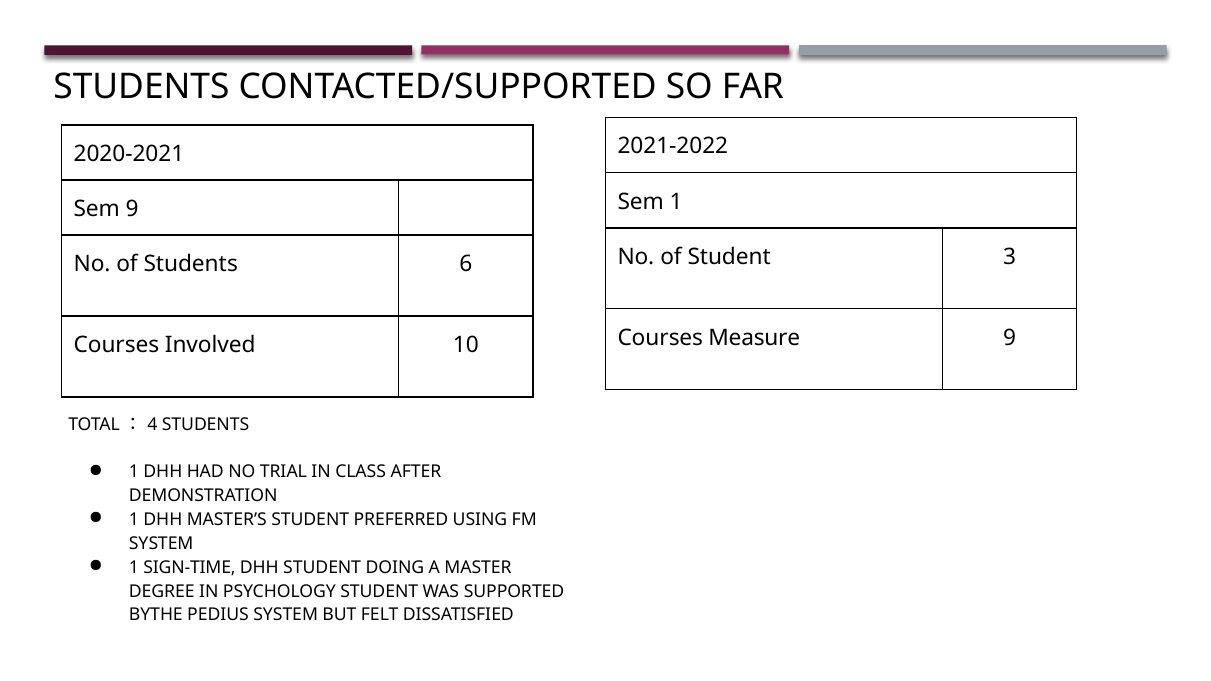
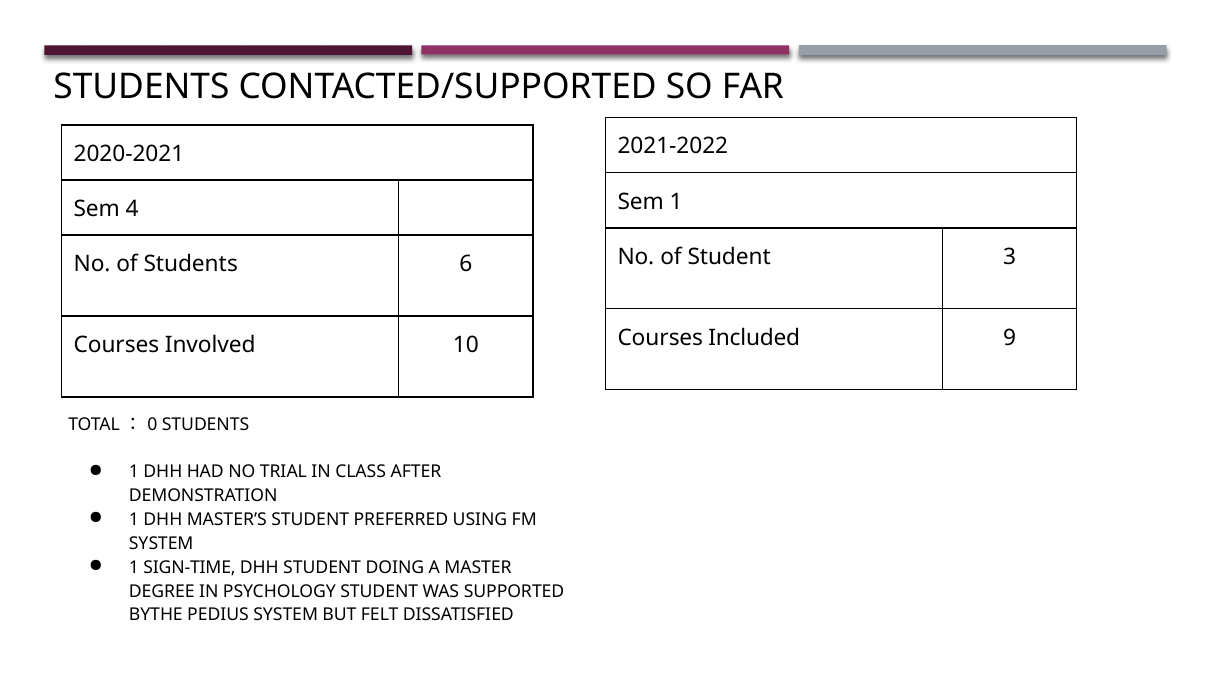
Sem 9: 9 -> 4 (132, 209)
Measure: Measure -> Included (754, 338)
4: 4 -> 0 (152, 425)
